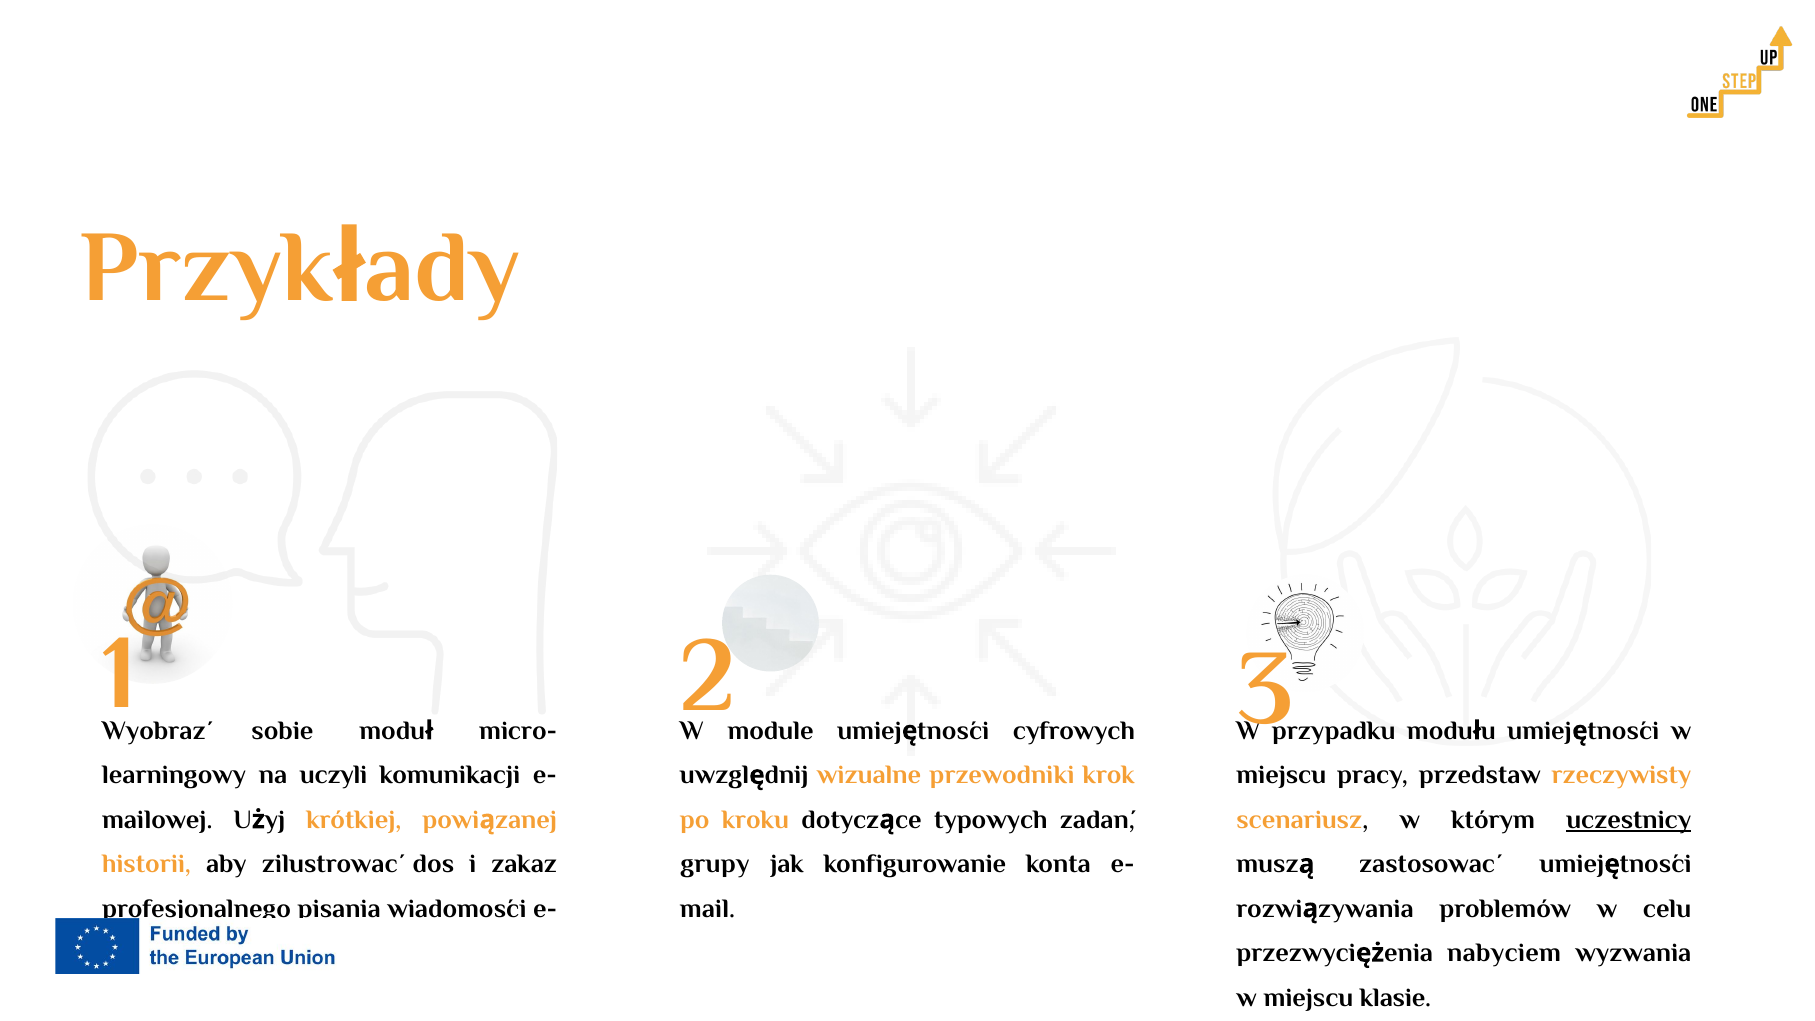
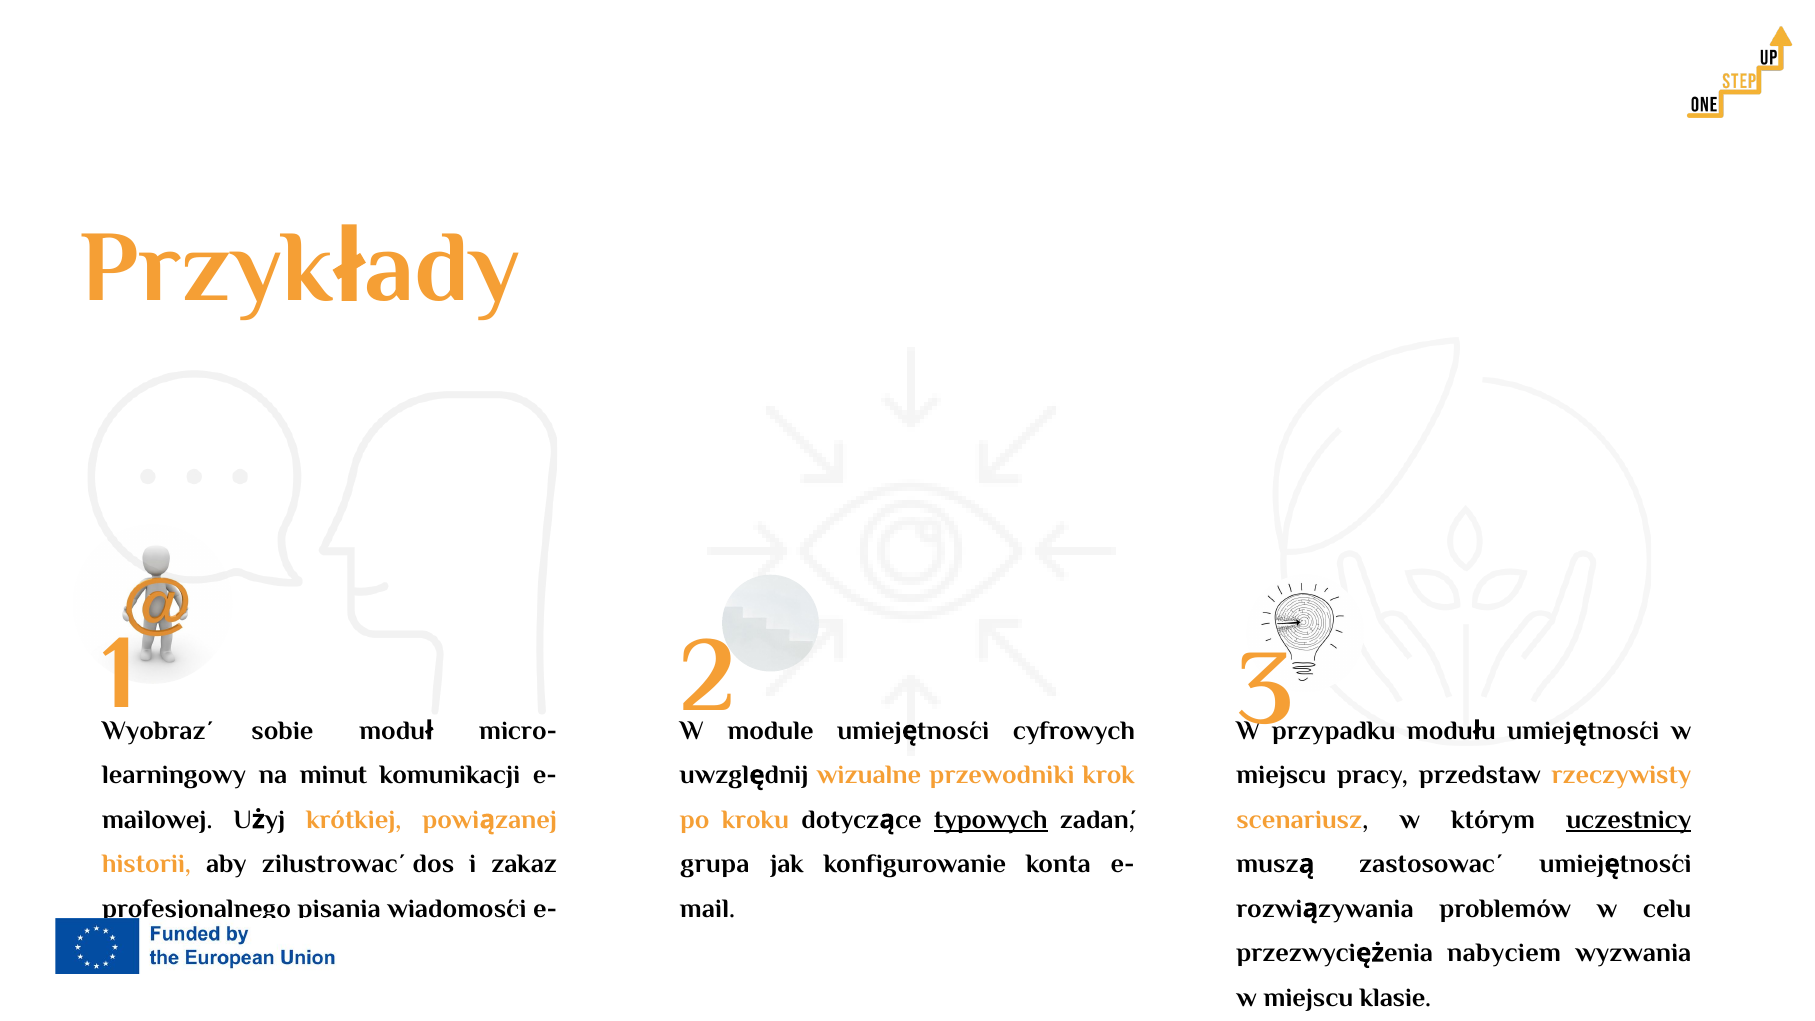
uczyli: uczyli -> minut (334, 775)
typowych underline: none -> present (991, 820)
grupy: grupy -> grupa (715, 864)
